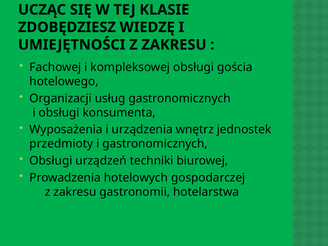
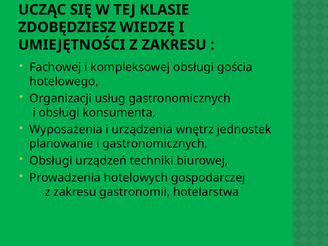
przedmioty: przedmioty -> planowanie (61, 144)
